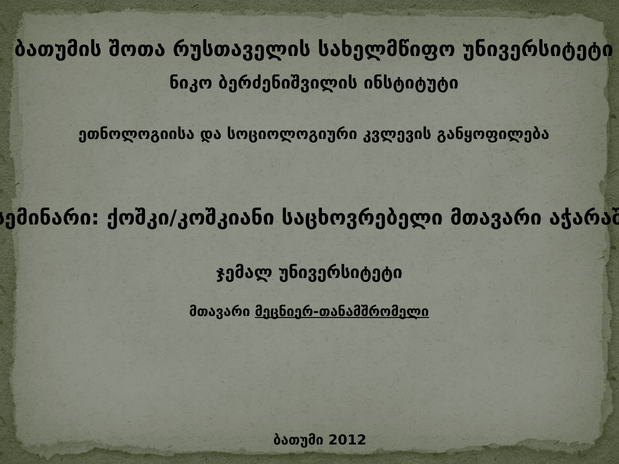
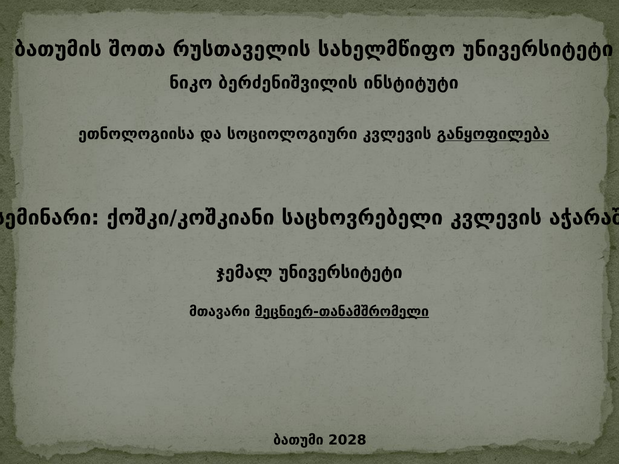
განყოფილება underline: none -> present (493, 134)
საცხოვრებელი მთავარი: მთავარი -> კვლევის (496, 218)
2012: 2012 -> 2028 (347, 441)
